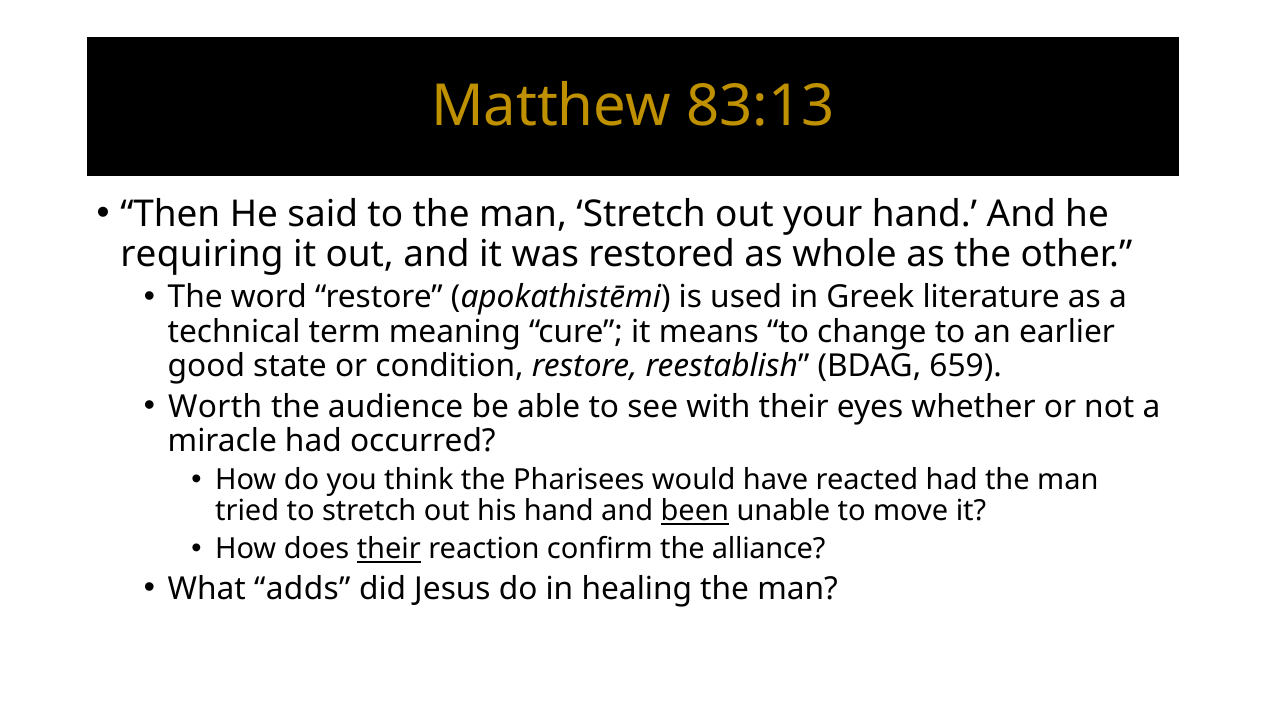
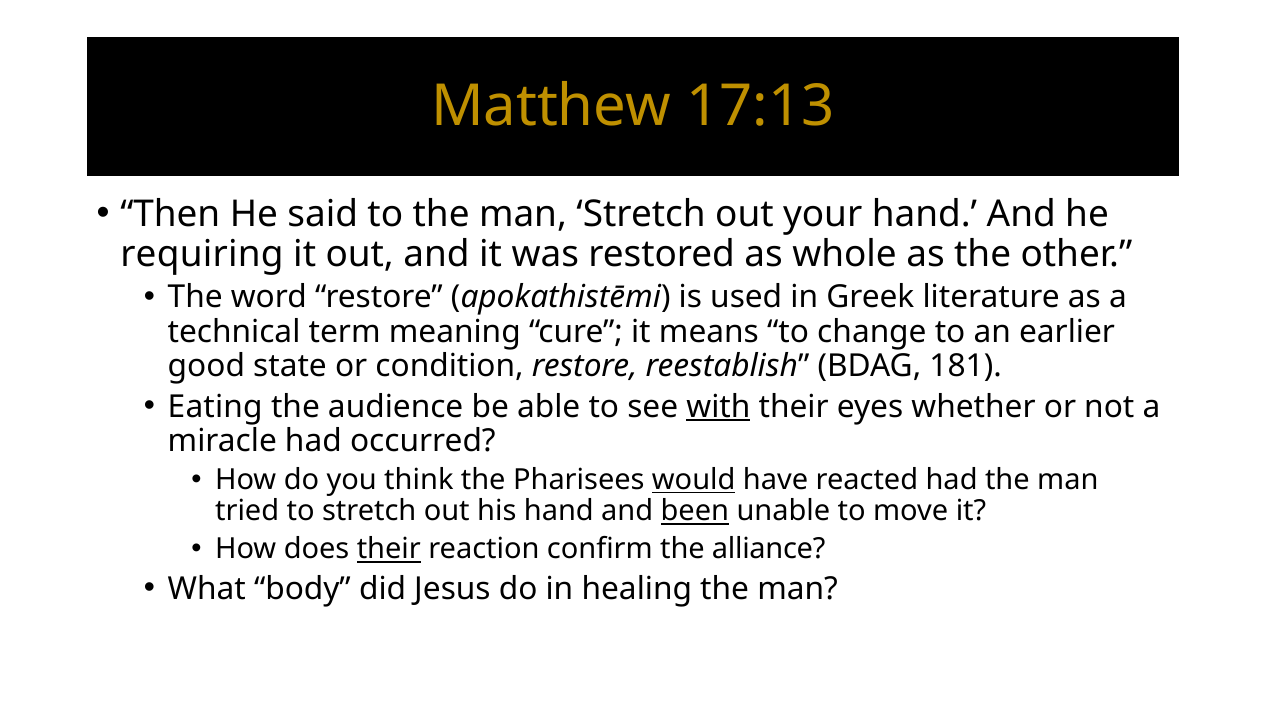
83:13: 83:13 -> 17:13 (760, 106)
659: 659 -> 181 (966, 366)
Worth: Worth -> Eating (215, 407)
with underline: none -> present (718, 407)
would underline: none -> present (694, 480)
adds: adds -> body (302, 589)
